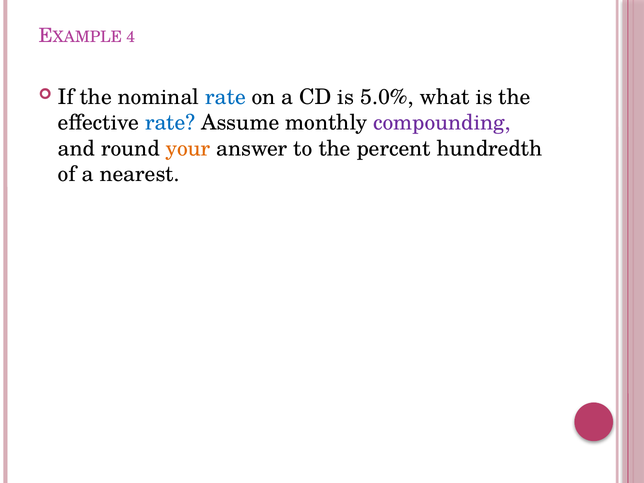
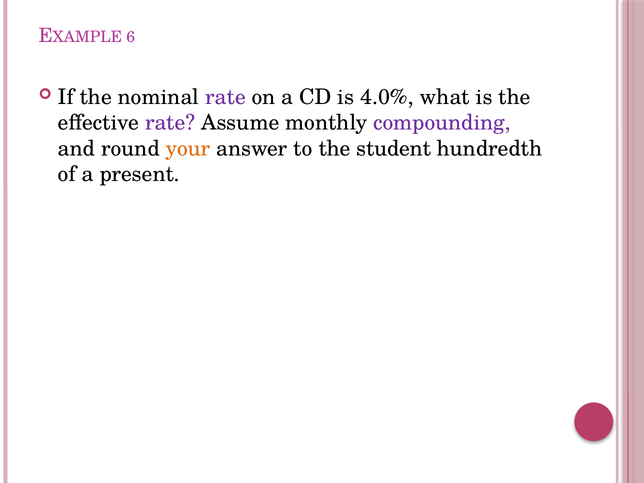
4: 4 -> 6 (131, 37)
rate colour: blue -> purple (226, 97)
5.0%: 5.0% -> 4.0% (387, 97)
rate colour: blue -> purple (170, 123)
percent: percent -> student (394, 149)
nearest: nearest -> present (140, 174)
